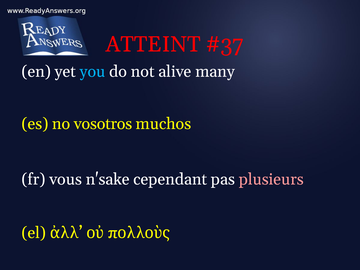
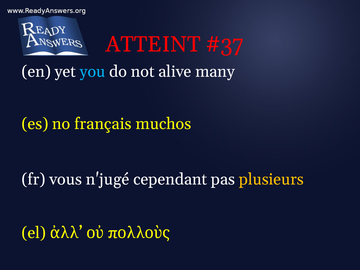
vosotros: vosotros -> français (103, 124)
n'sake: n'sake -> n'jugé (108, 179)
plusieurs colour: pink -> yellow (271, 179)
